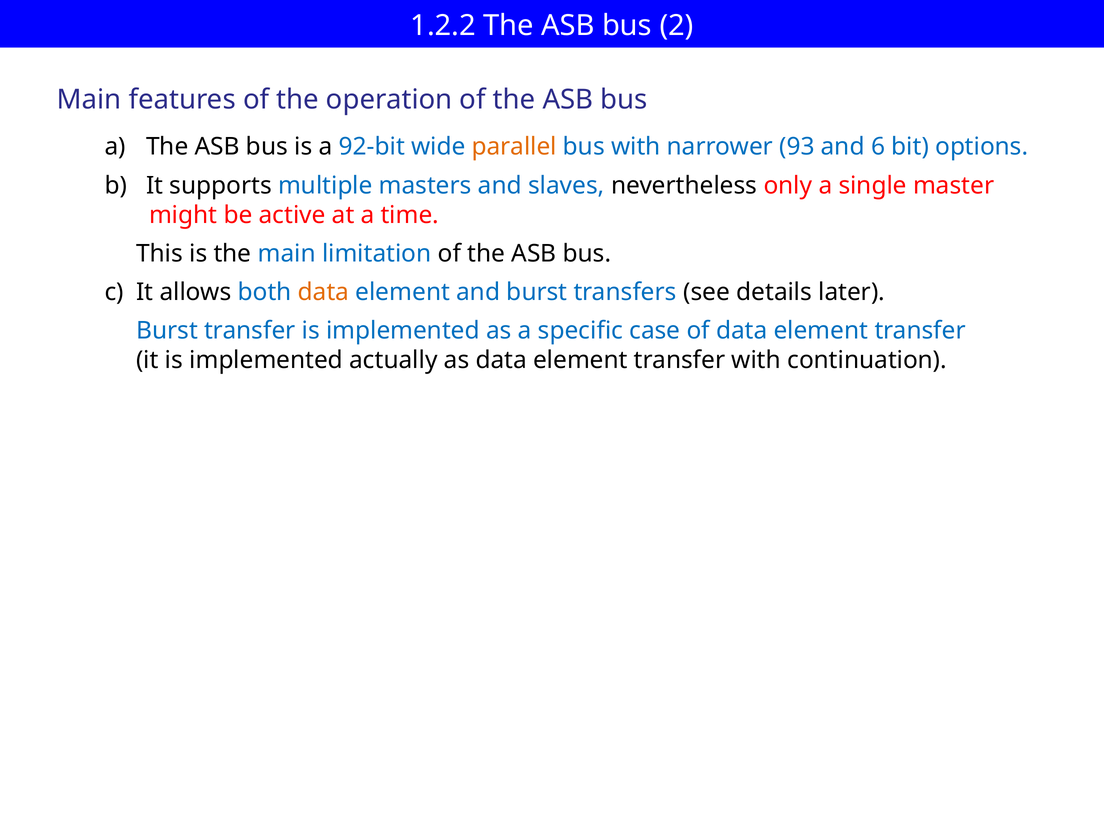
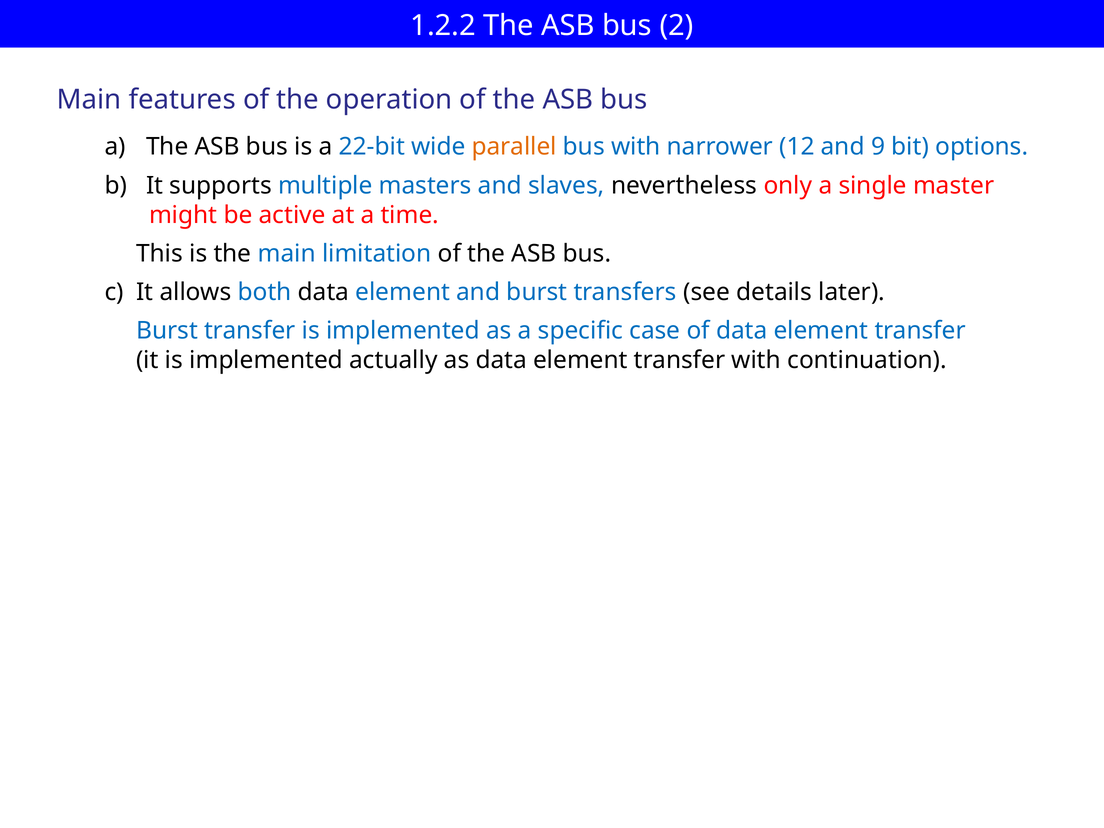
92-bit: 92-bit -> 22-bit (372, 147)
93: 93 -> 12 (797, 147)
6: 6 -> 9 (878, 147)
data colour: orange -> black (324, 292)
